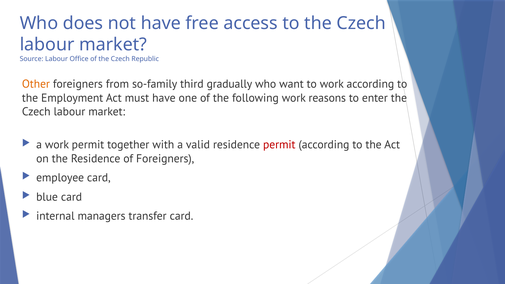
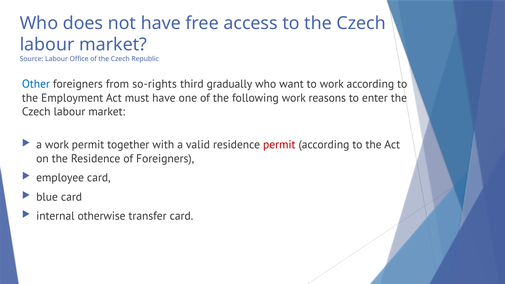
Other colour: orange -> blue (36, 84)
so-family: so-family -> so-rights (155, 84)
managers: managers -> otherwise (102, 216)
